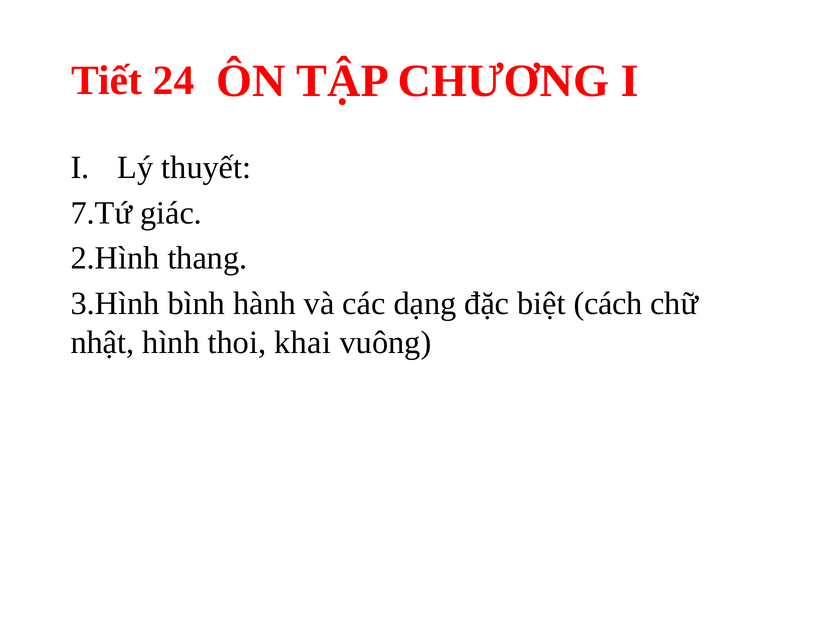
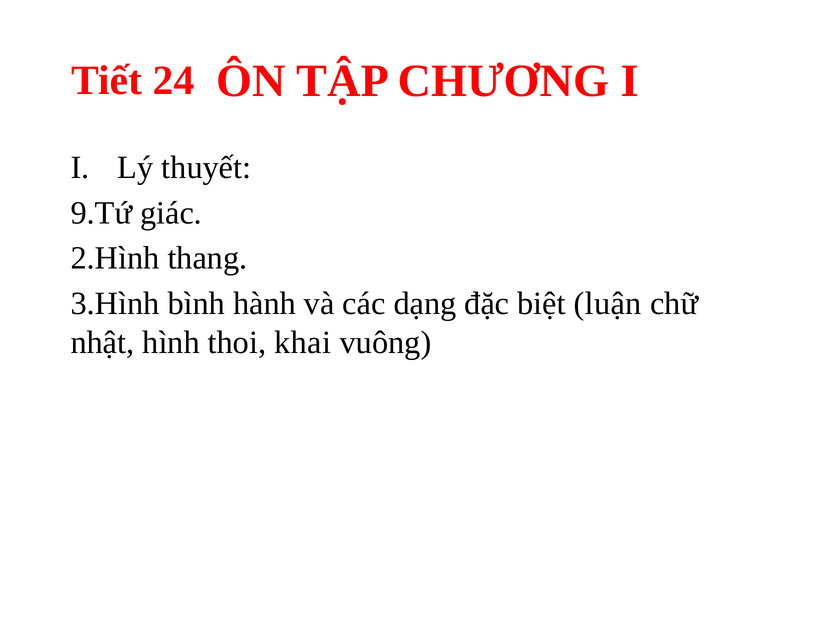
7.Tứ: 7.Tứ -> 9.Tứ (101, 213)
cách: cách -> luận (608, 303)
